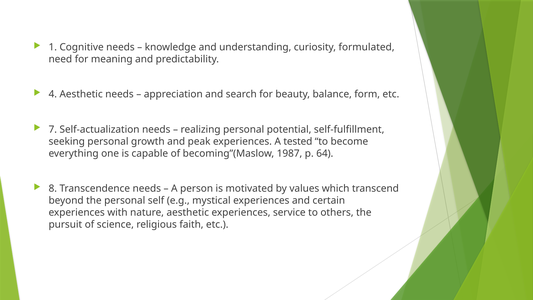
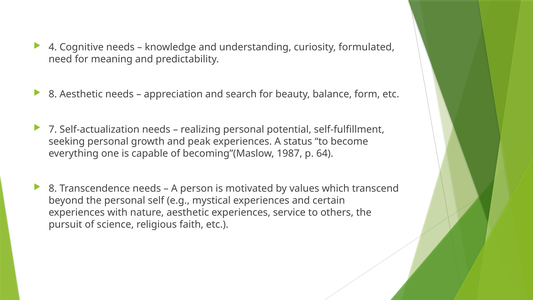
1: 1 -> 4 (53, 47)
4: 4 -> 8 (53, 94)
tested: tested -> status (298, 141)
